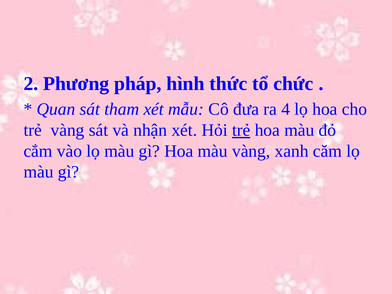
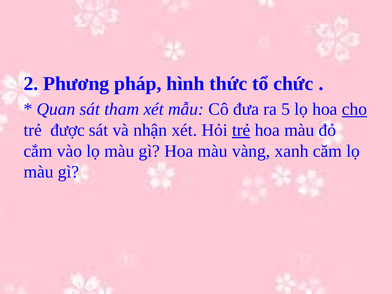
4: 4 -> 5 (286, 109)
cho underline: none -> present (354, 109)
trẻ vàng: vàng -> được (68, 130)
